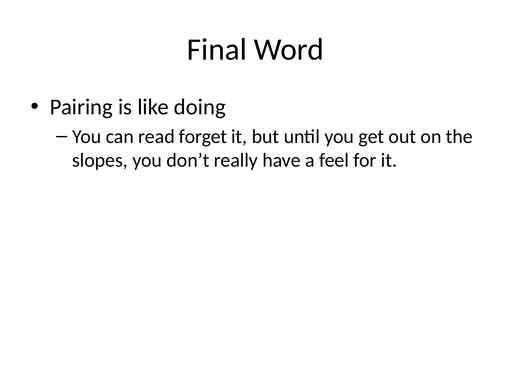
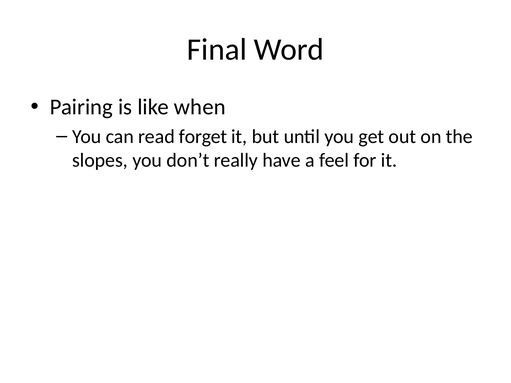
doing: doing -> when (200, 107)
